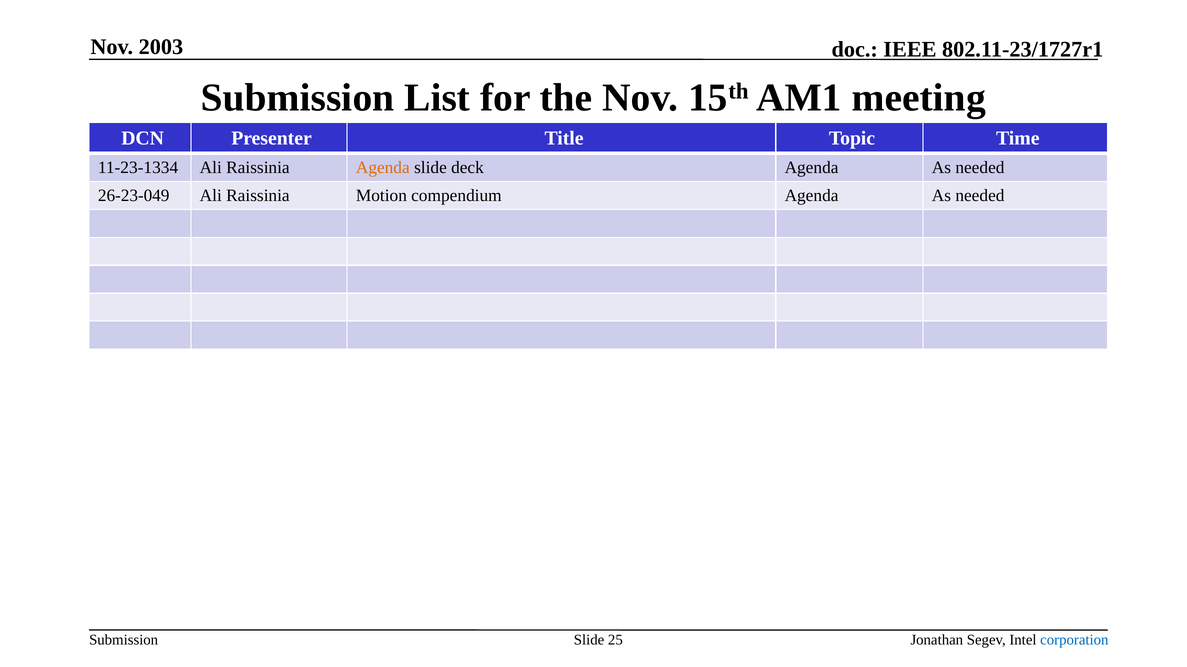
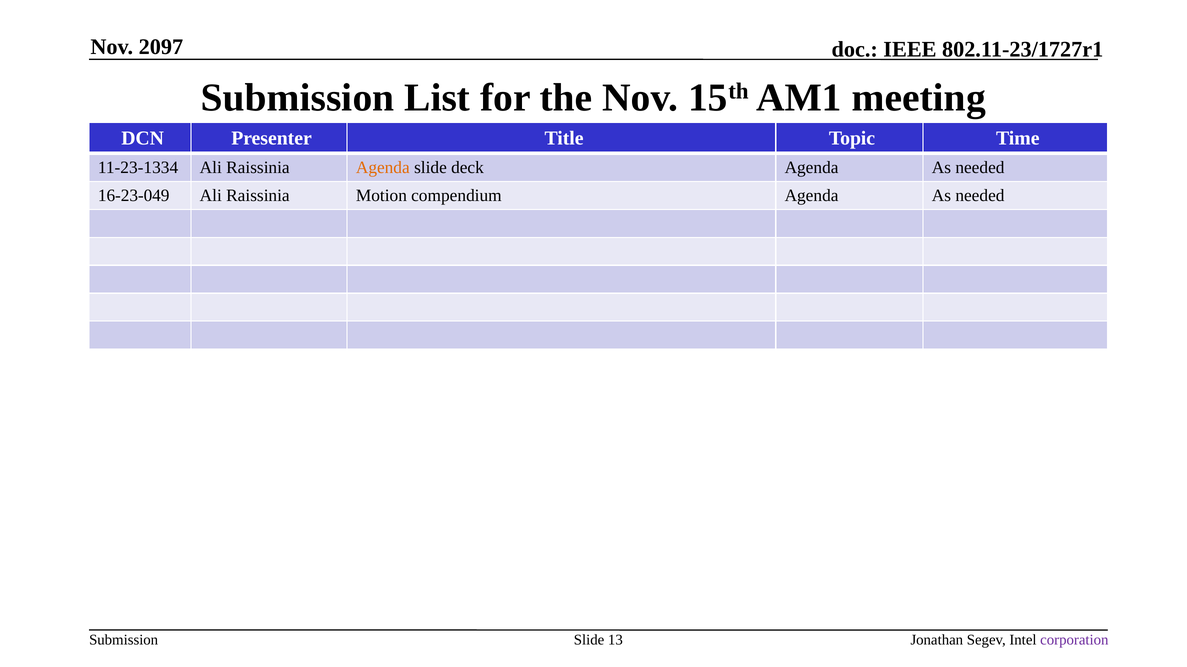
2003: 2003 -> 2097 (161, 47)
26-23-049: 26-23-049 -> 16-23-049 (134, 196)
25: 25 -> 13 (615, 640)
corporation colour: blue -> purple (1074, 640)
